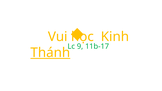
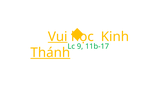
Vui underline: none -> present (58, 37)
